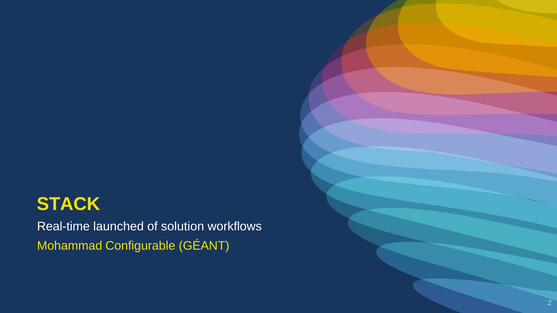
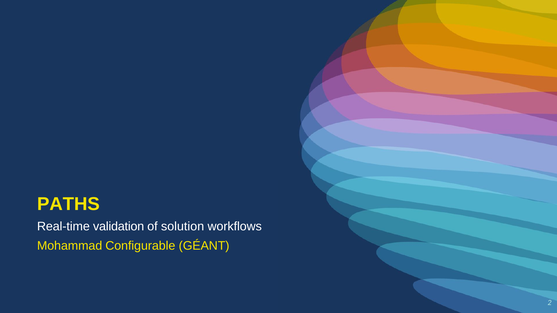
STACK: STACK -> PATHS (68, 204)
launched: launched -> validation (119, 227)
